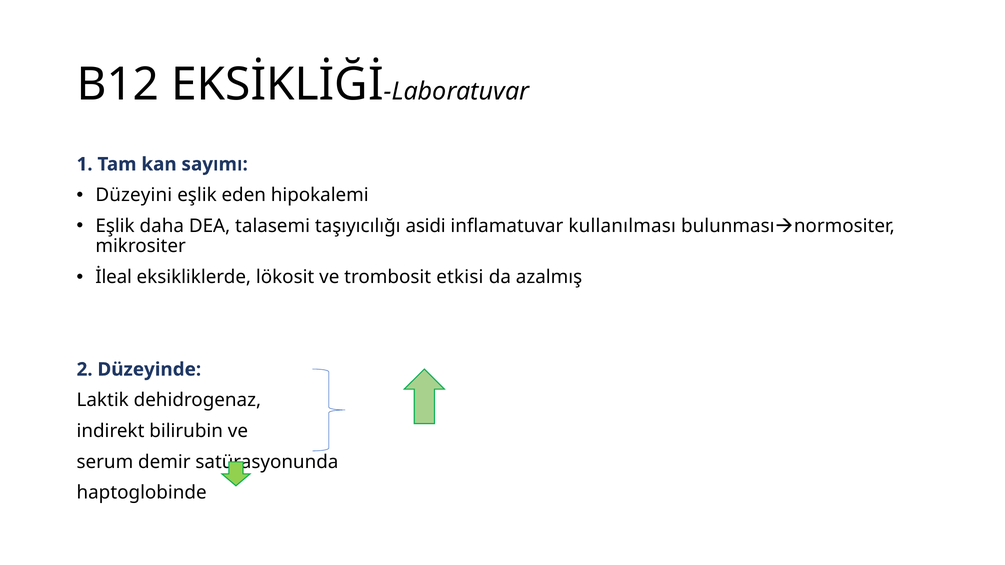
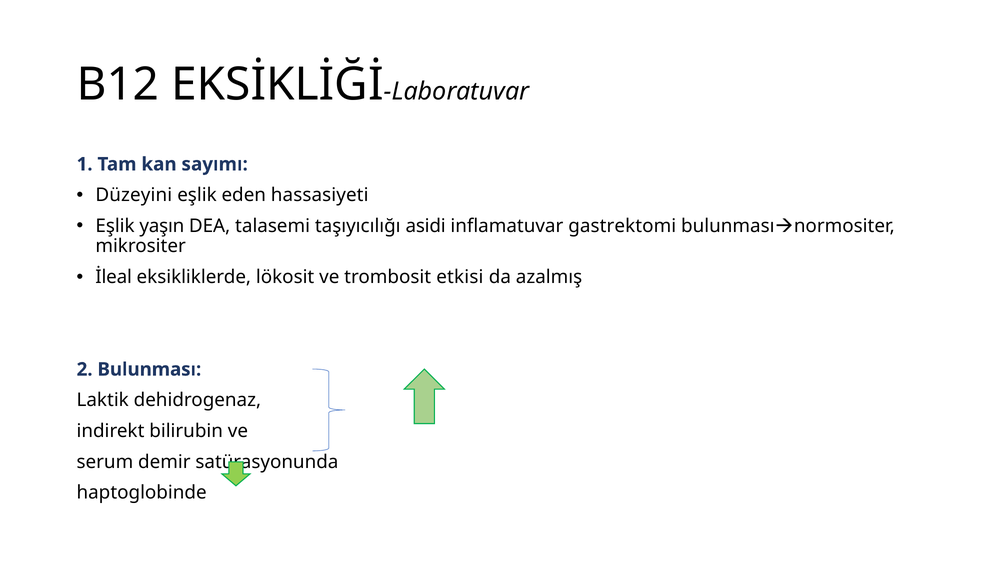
hipokalemi: hipokalemi -> hassasiyeti (320, 195)
daha: daha -> yaşın (162, 226)
kullanılması: kullanılması -> gastrektomi (622, 226)
Düzeyinde: Düzeyinde -> Bulunması (149, 370)
